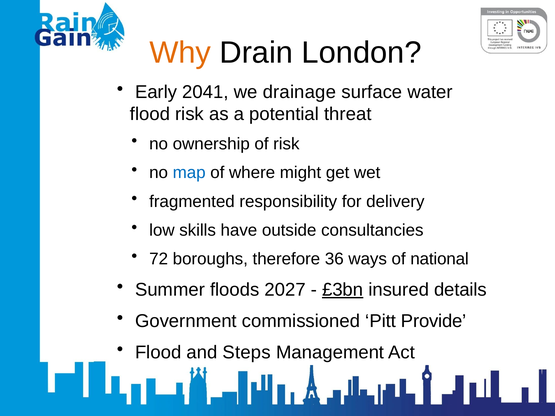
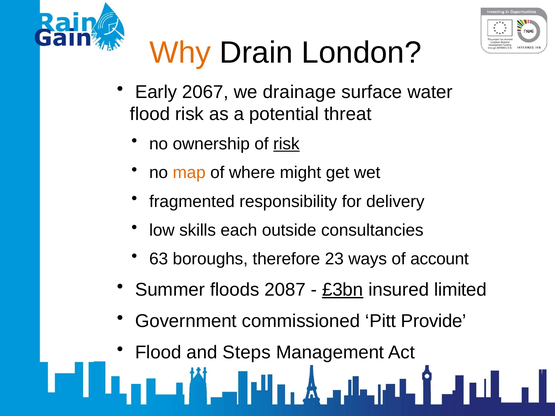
2041: 2041 -> 2067 (205, 92)
risk underline: none -> present (286, 144)
map colour: blue -> orange (189, 173)
have: have -> each (239, 230)
72: 72 -> 63 (159, 259)
36: 36 -> 23 (334, 259)
national: national -> account (440, 259)
2027: 2027 -> 2087 (285, 290)
details: details -> limited (460, 290)
